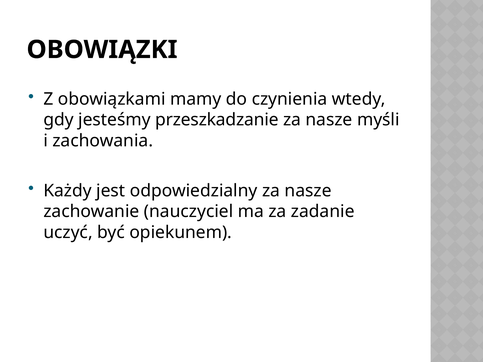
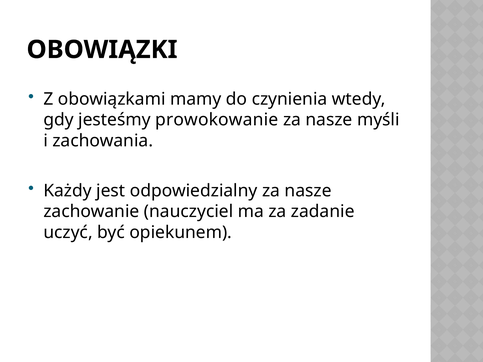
przeszkadzanie: przeszkadzanie -> prowokowanie (217, 120)
